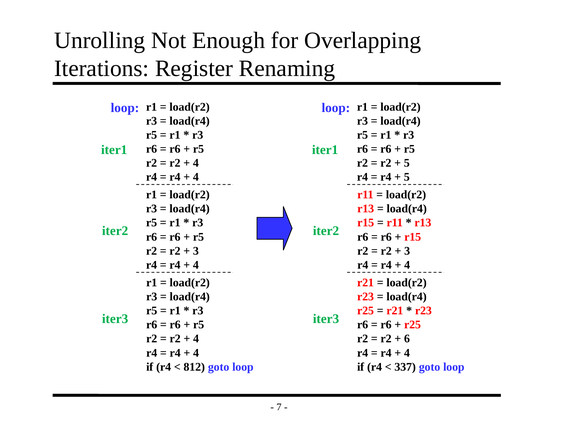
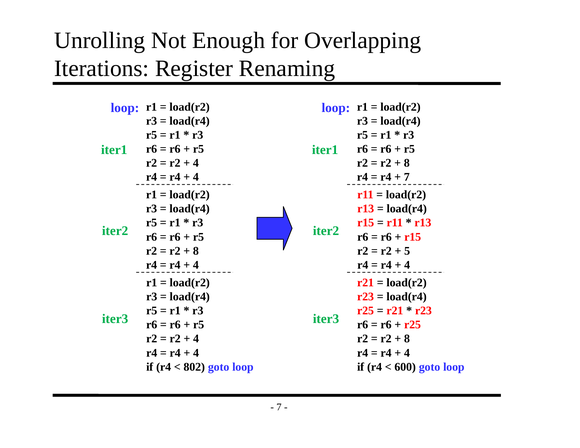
5: 5 -> 8 (407, 163)
5: 5 -> 7 (407, 177)
3: 3 -> 8 (196, 251)
3: 3 -> 5 (407, 251)
6: 6 -> 8 (407, 339)
812: 812 -> 802 (194, 367)
337: 337 -> 600 (405, 367)
